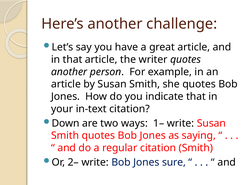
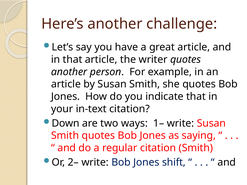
sure: sure -> shift (174, 162)
